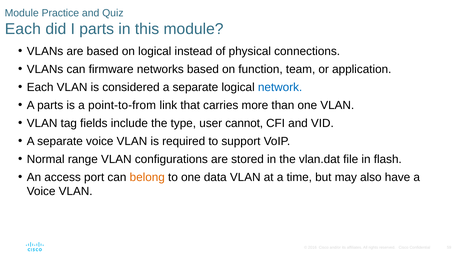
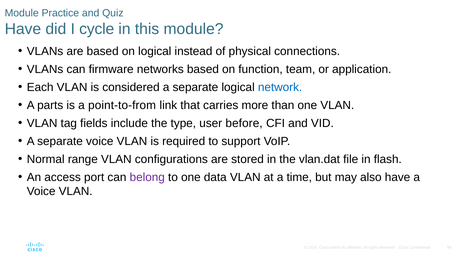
Each: Each -> Have (23, 29)
I parts: parts -> cycle (97, 29)
cannot: cannot -> before (244, 123)
belong colour: orange -> purple (147, 177)
